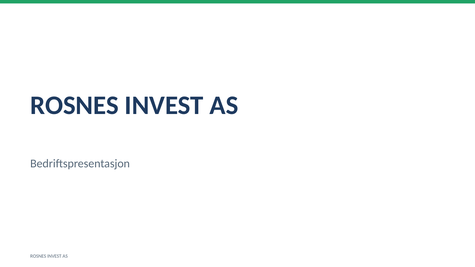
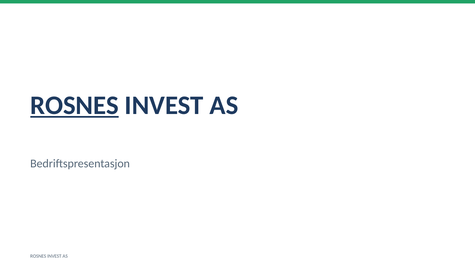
ROSNES underline: none -> present (74, 105)
